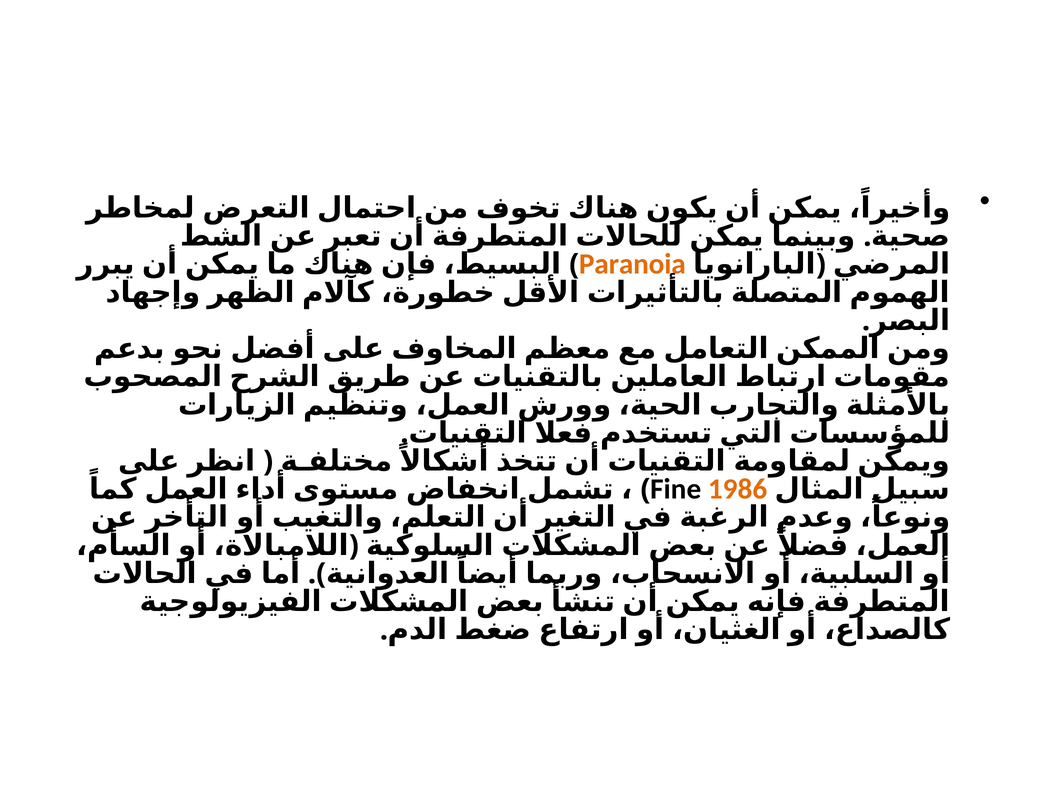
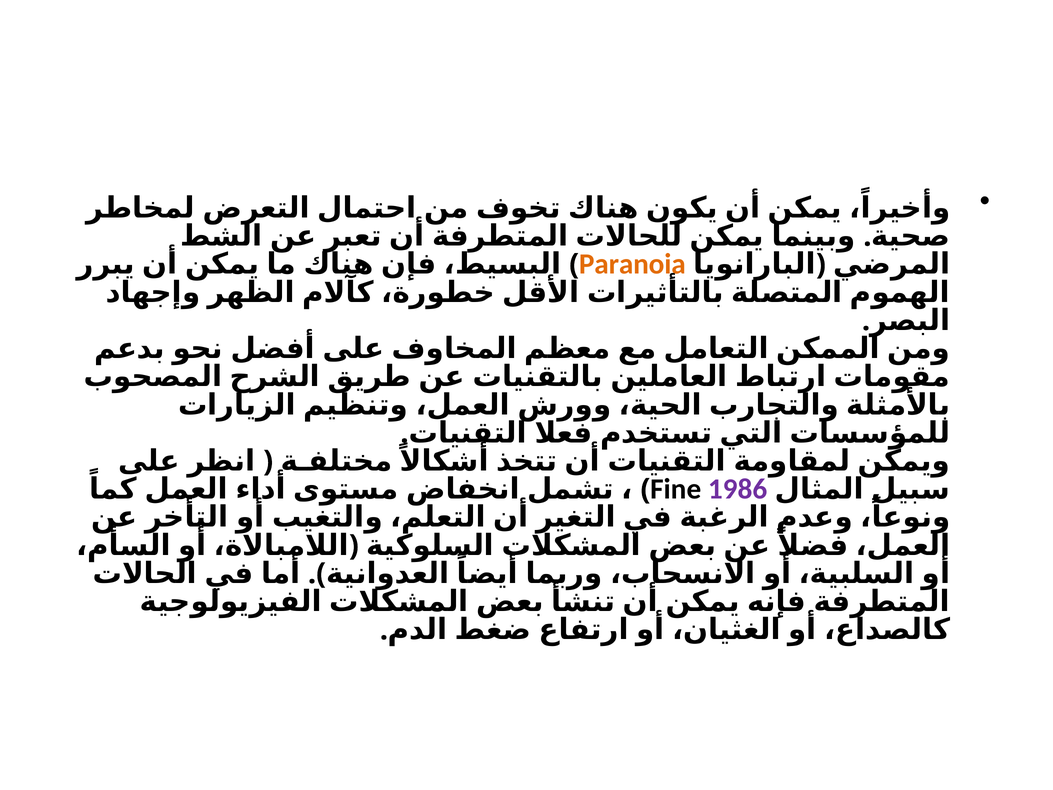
1986 colour: orange -> purple (738, 489)
